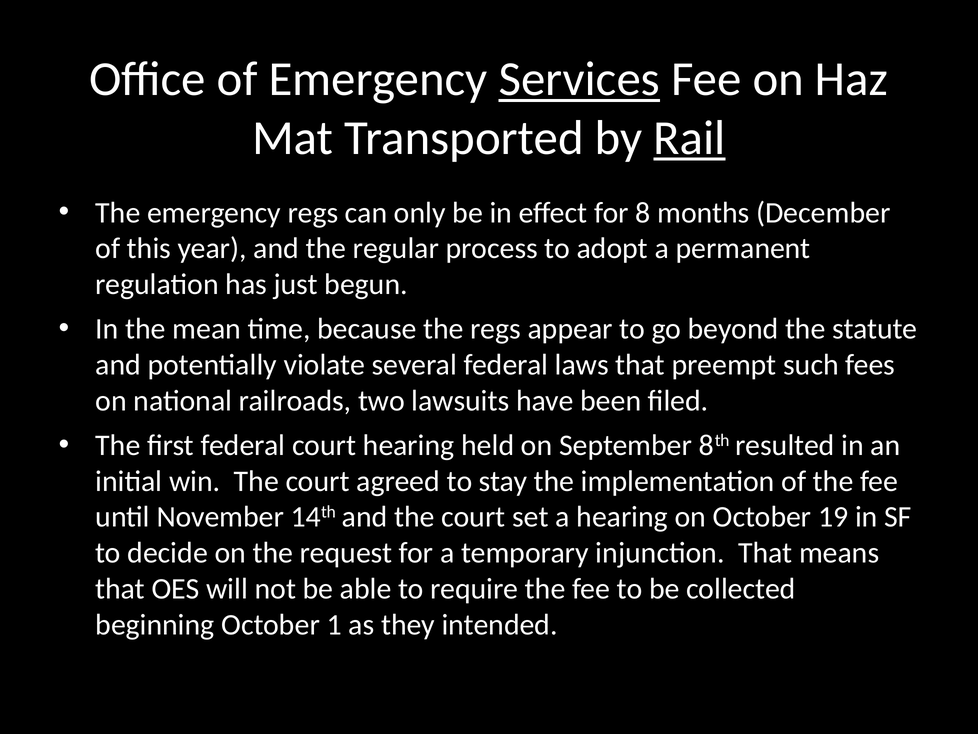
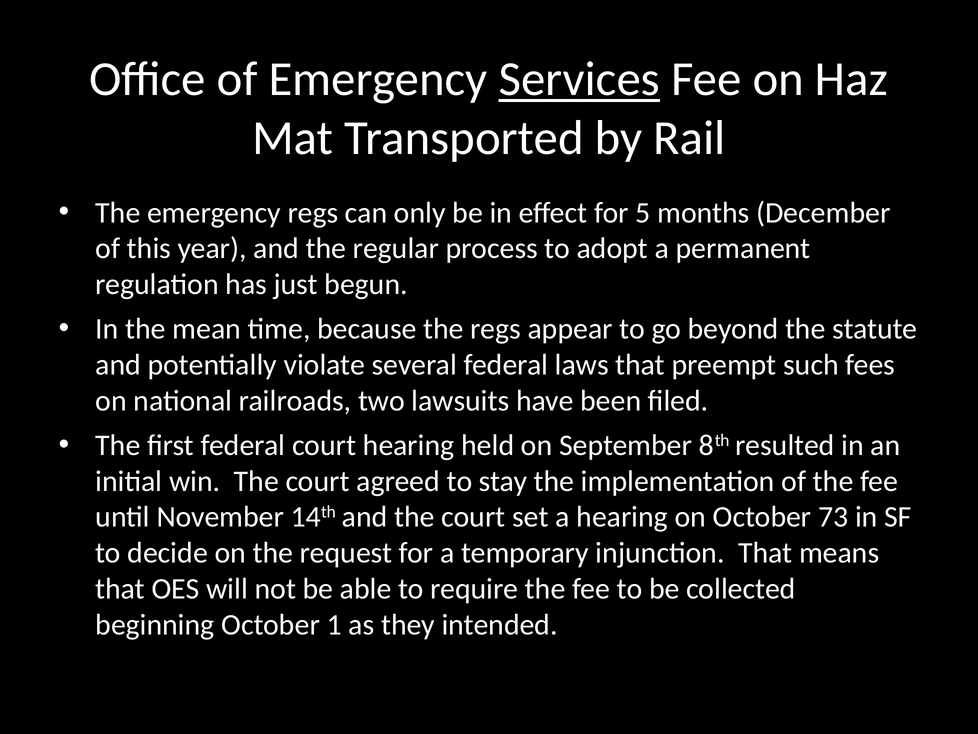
Rail underline: present -> none (689, 138)
8: 8 -> 5 (643, 213)
19: 19 -> 73 (833, 517)
